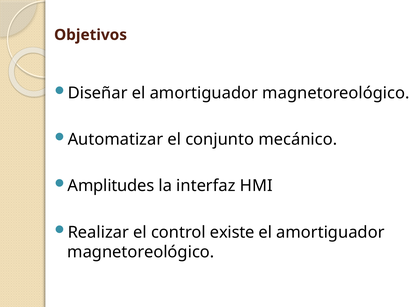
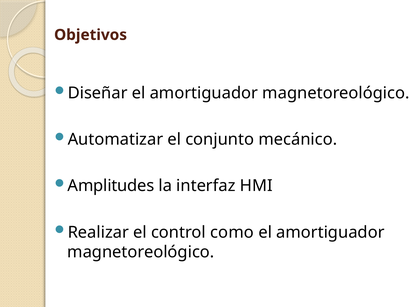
existe: existe -> como (232, 233)
